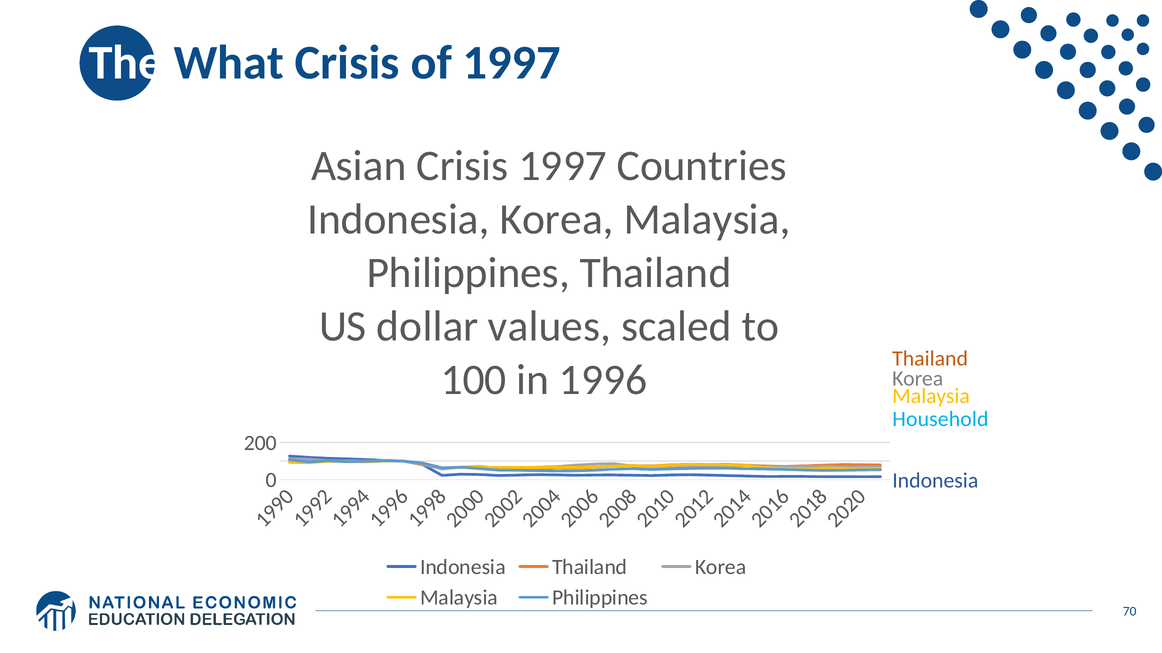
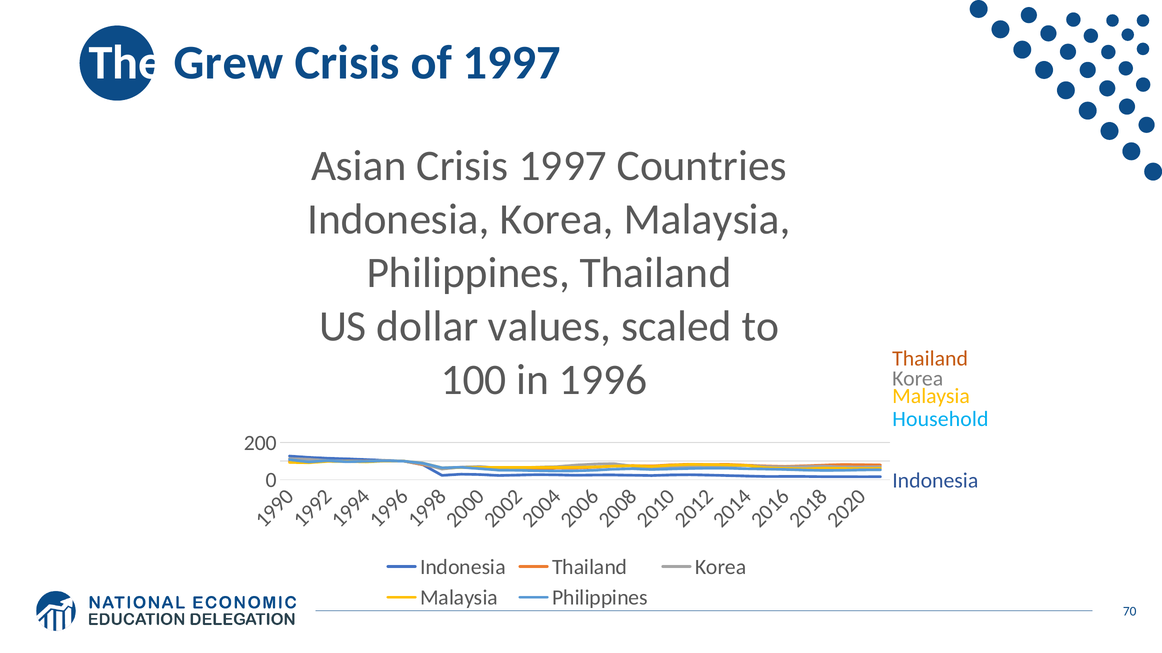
What: What -> Grew (229, 63)
